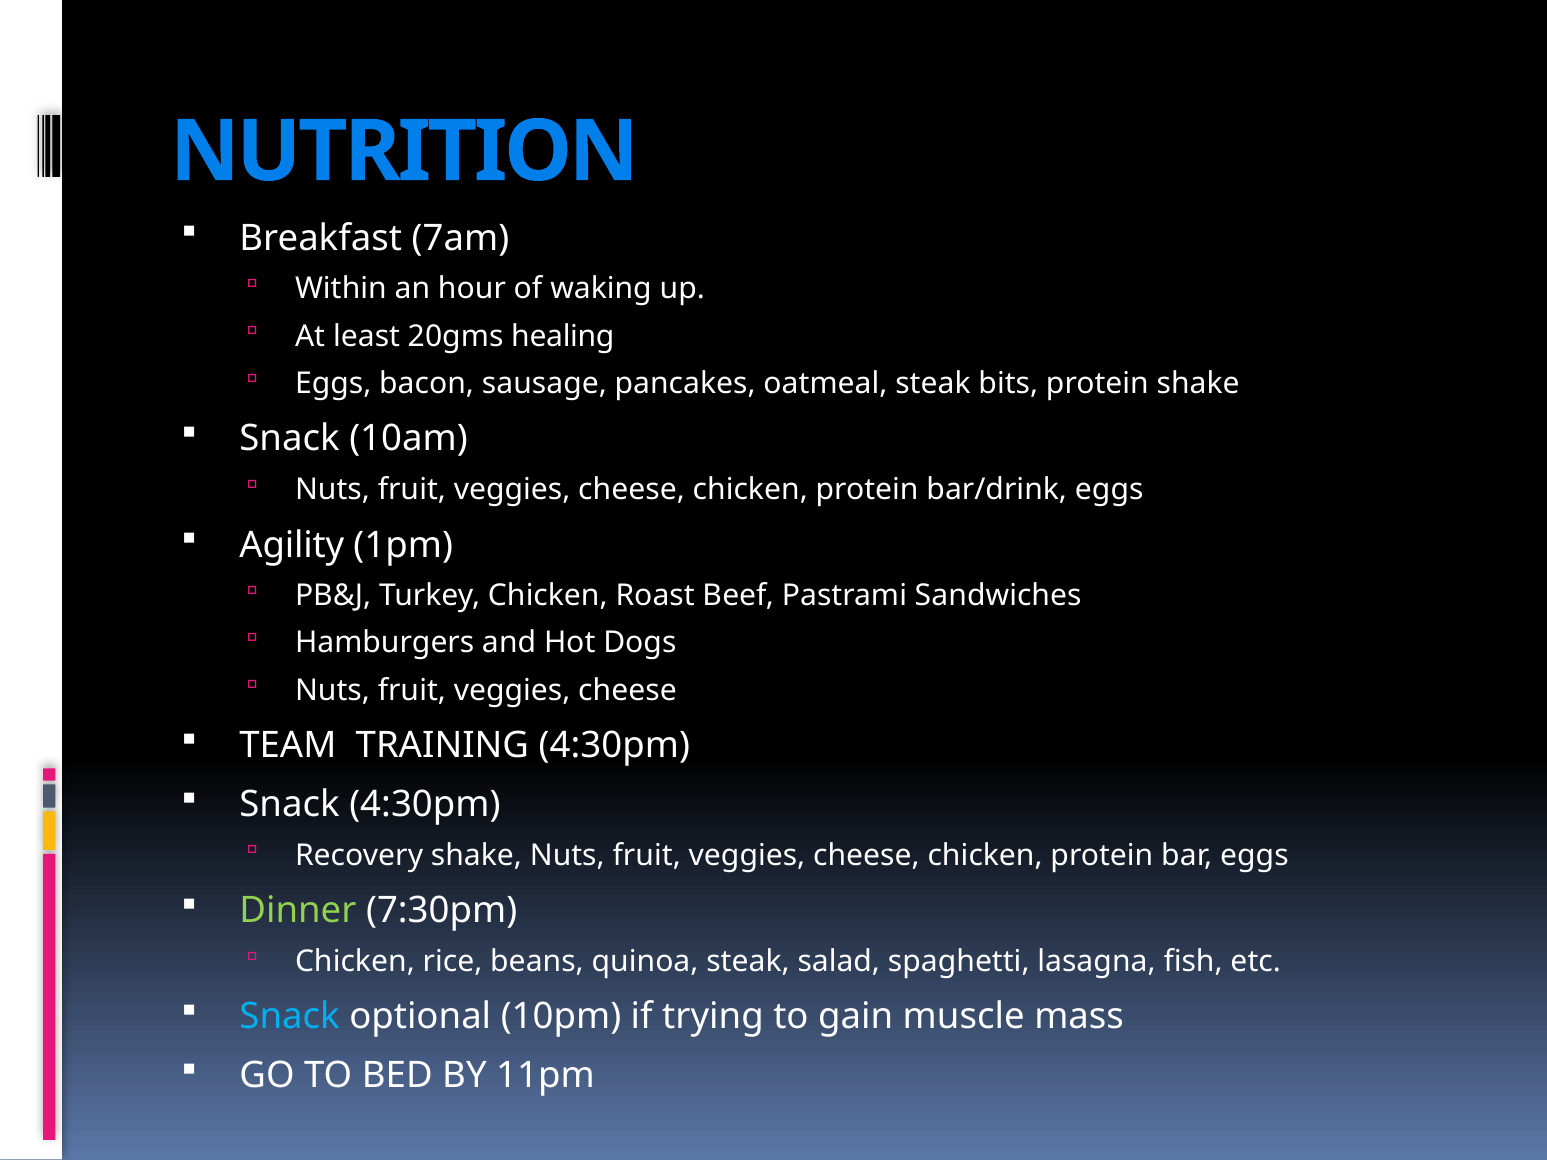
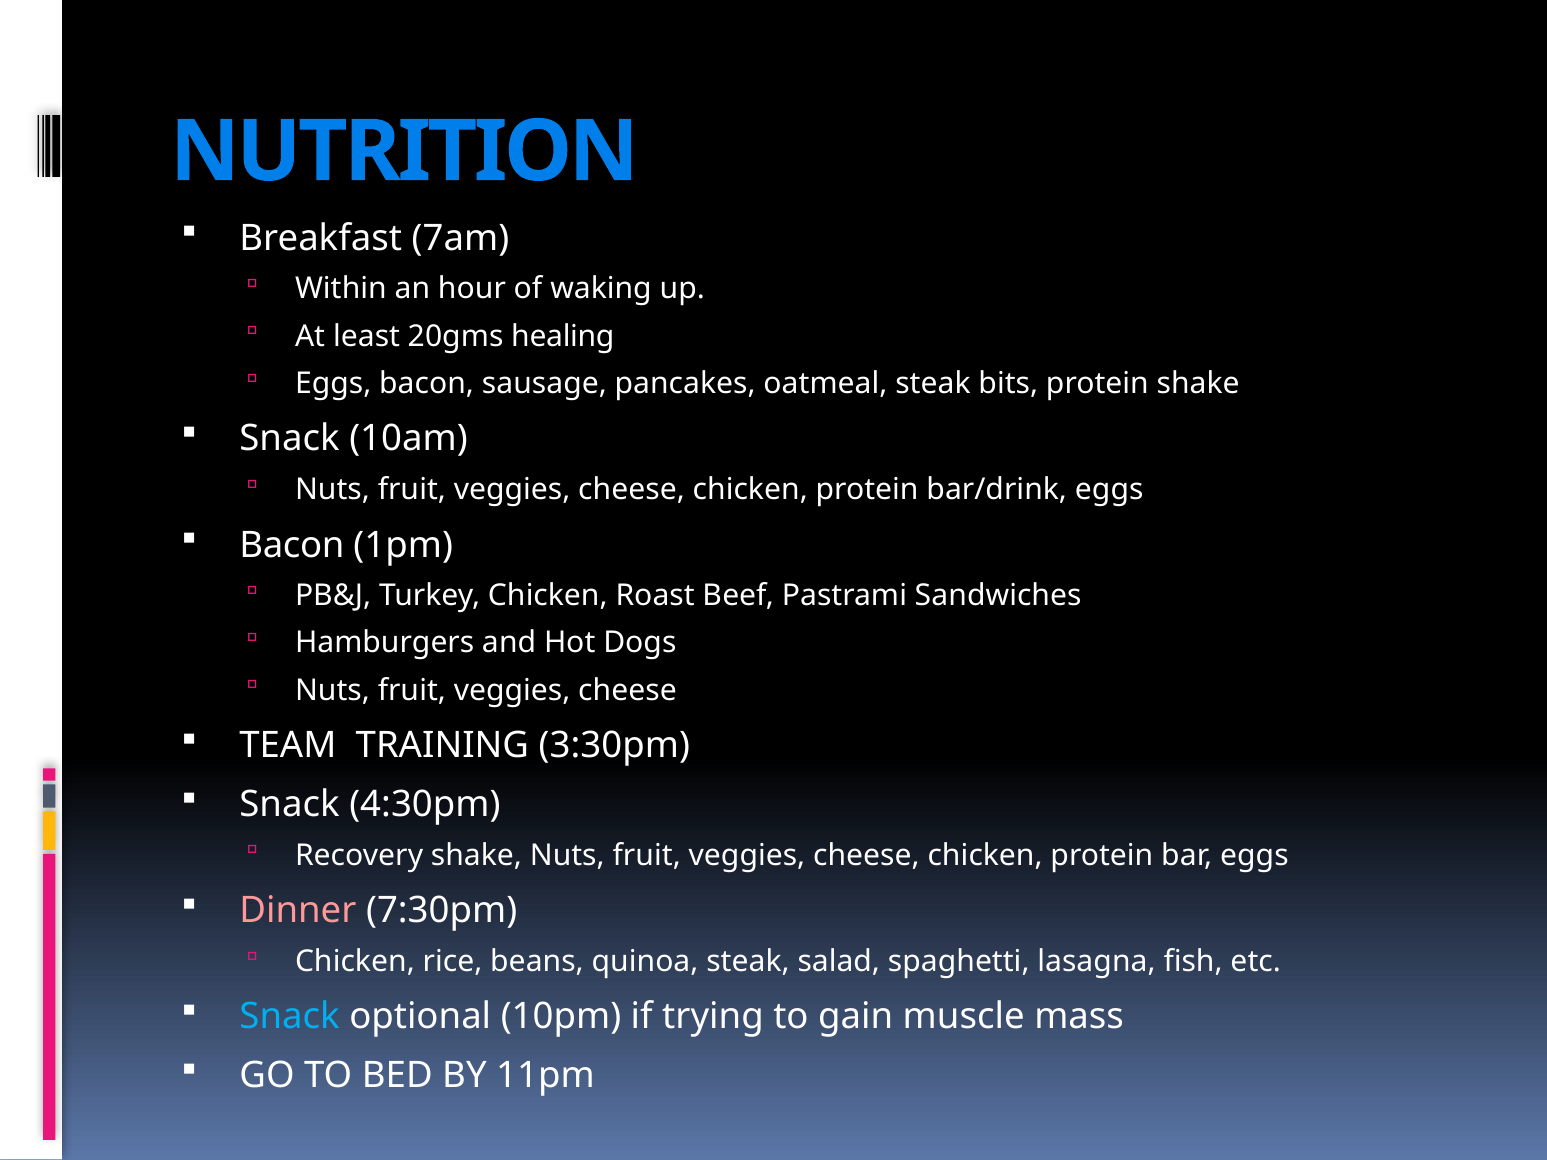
Agility: Agility -> Bacon (292, 545)
TRAINING 4:30pm: 4:30pm -> 3:30pm (614, 746)
Dinner colour: light green -> pink (298, 911)
